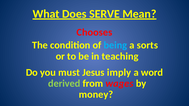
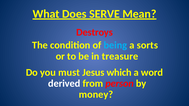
Chooses: Chooses -> Destroys (95, 32)
teaching: teaching -> treasure (120, 56)
imply: imply -> which (119, 73)
derived colour: light green -> white (64, 84)
wages: wages -> person (120, 84)
